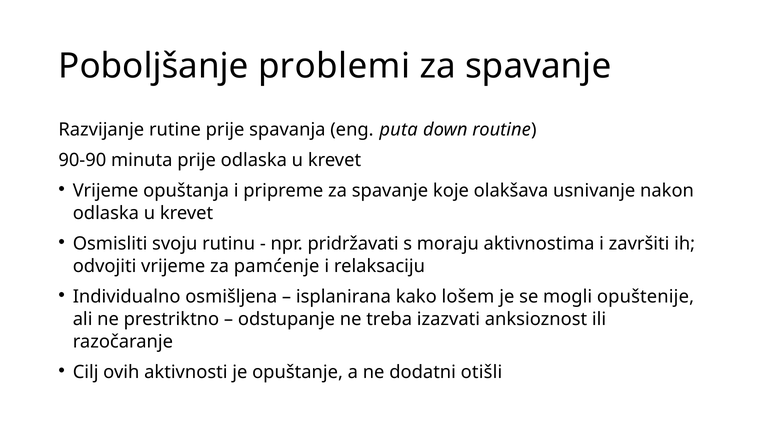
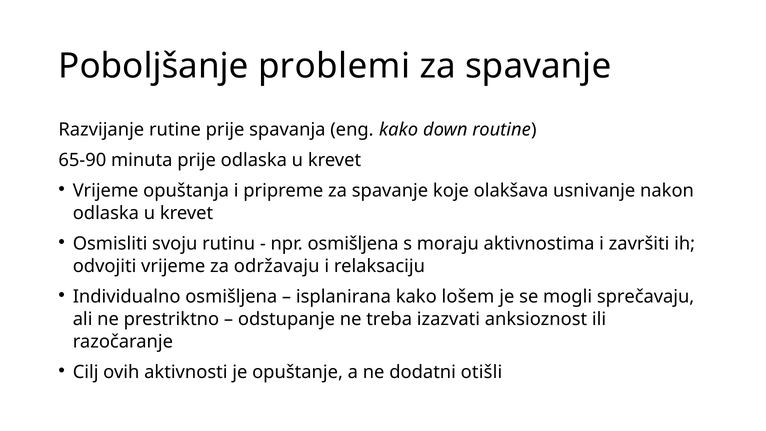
eng puta: puta -> kako (399, 130)
90-90: 90-90 -> 65-90 (82, 160)
npr pridržavati: pridržavati -> osmišljena (353, 243)
pamćenje: pamćenje -> održavaju (277, 266)
opuštenije: opuštenije -> sprečavaju (646, 296)
